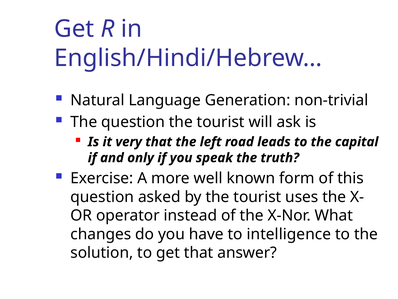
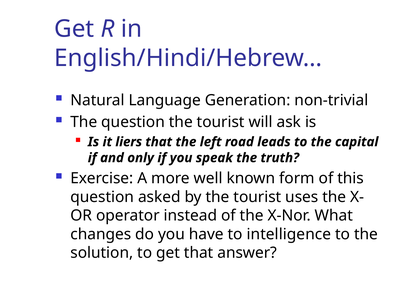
very: very -> liers (129, 142)
